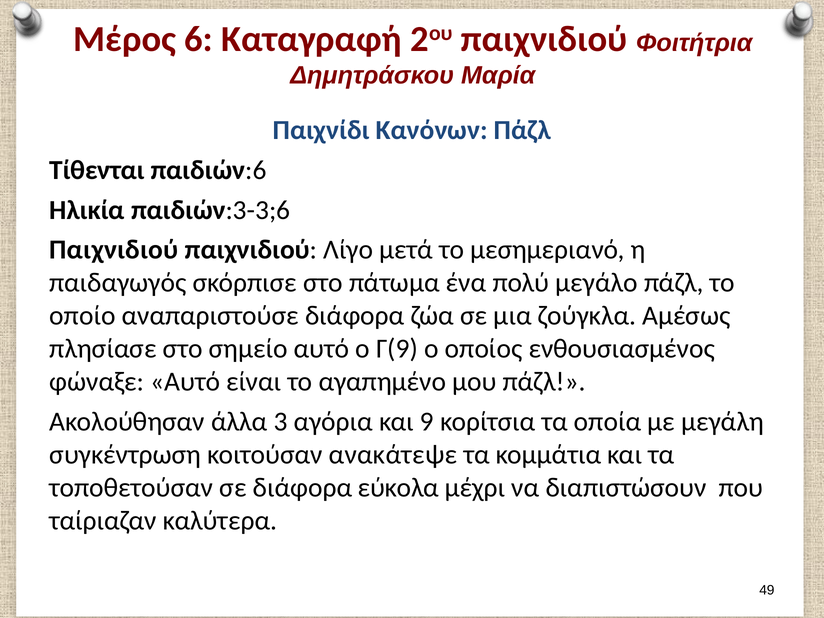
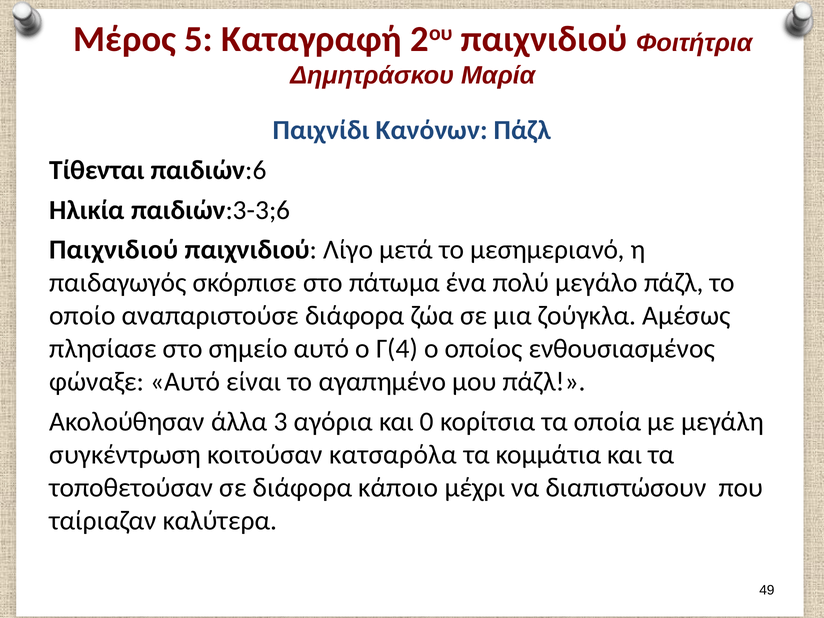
6: 6 -> 5 (199, 39)
Γ(9: Γ(9 -> Γ(4 (397, 349)
9: 9 -> 0 (427, 422)
ανακάτεψε: ανακάτεψε -> κατσαρόλα (393, 455)
εύκολα: εύκολα -> κάποιο (398, 487)
